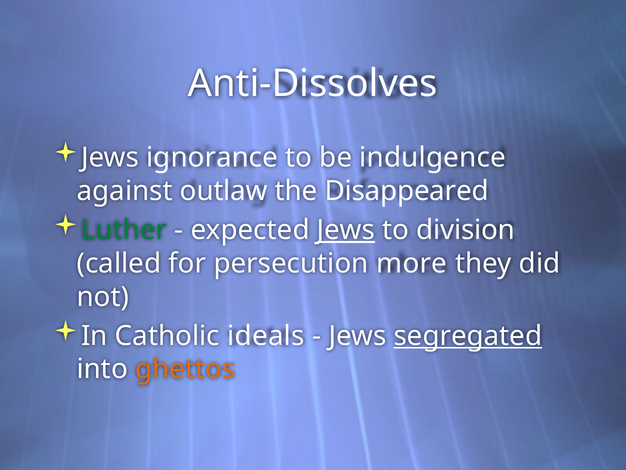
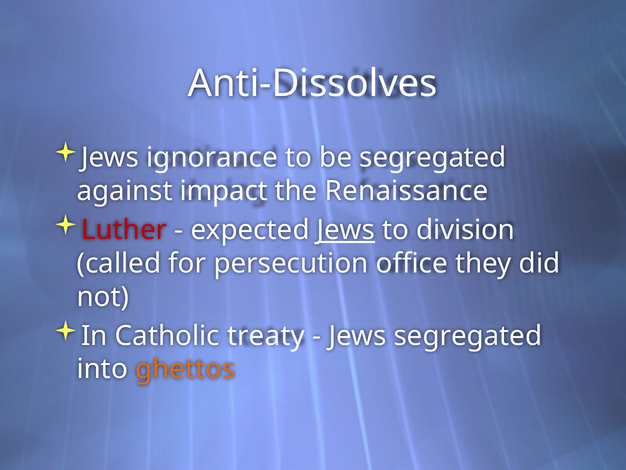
be indulgence: indulgence -> segregated (433, 157)
outlaw: outlaw -> impact (224, 191)
Disappeared: Disappeared -> Renaissance (406, 191)
Luther colour: green -> red (124, 230)
more: more -> office (412, 263)
ideals: ideals -> treaty (266, 336)
segregated underline: present -> none (468, 336)
